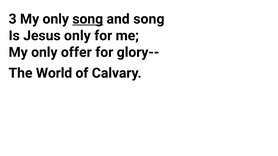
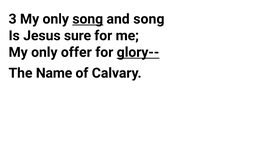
Jesus only: only -> sure (78, 36)
glory-- underline: none -> present (138, 52)
World: World -> Name (54, 73)
